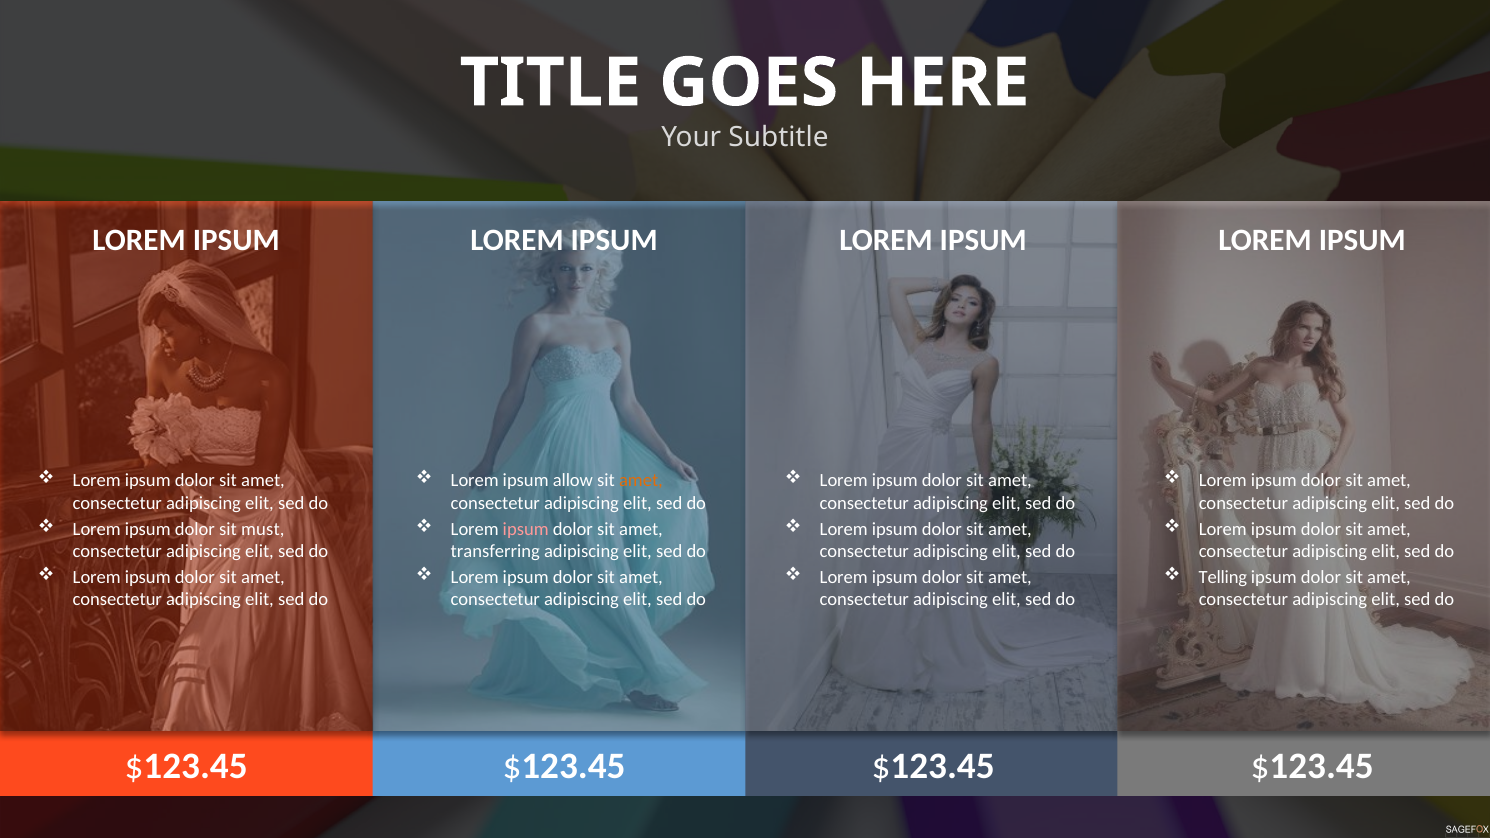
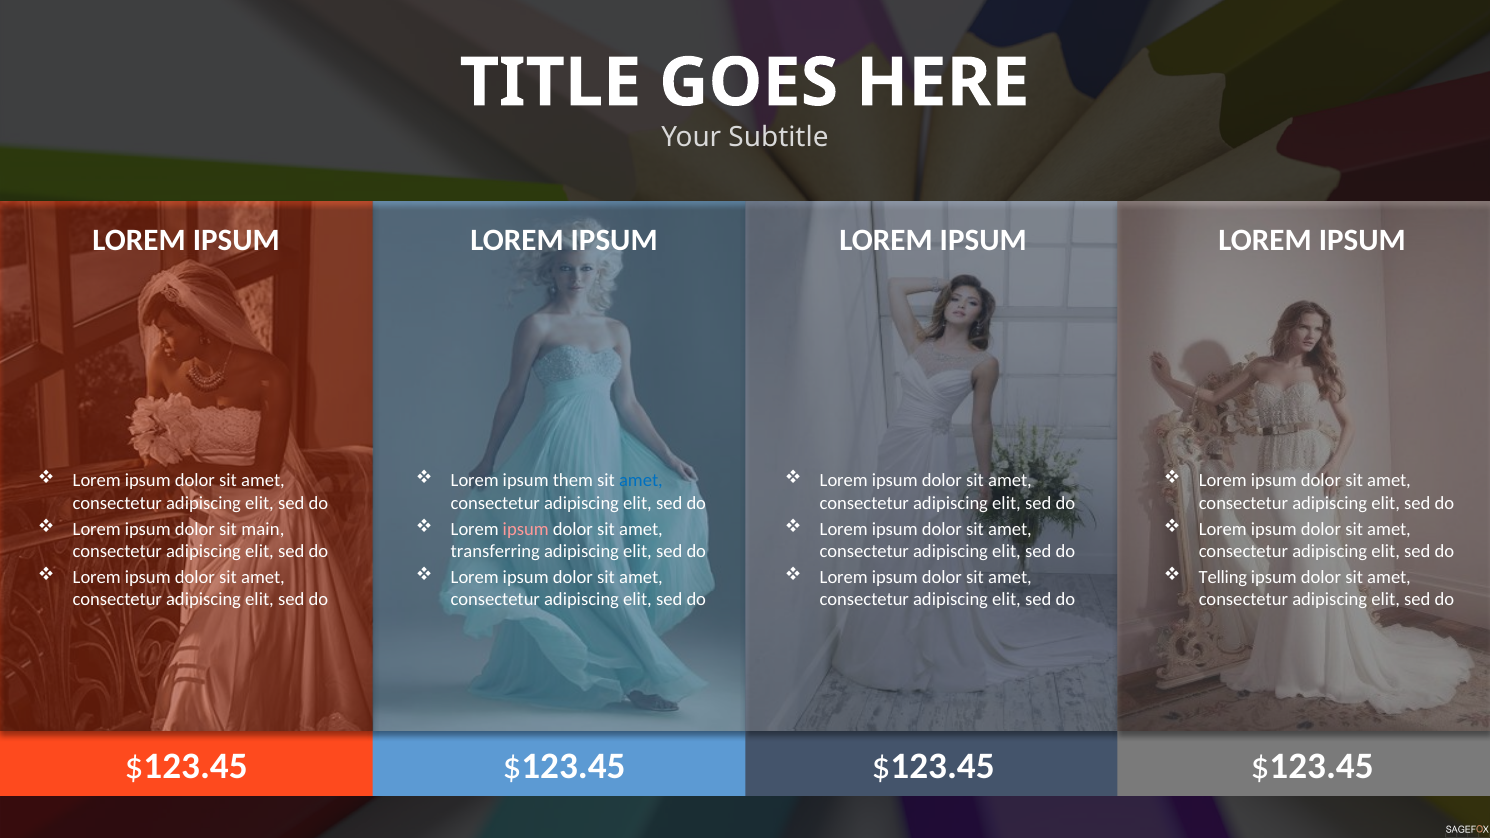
allow: allow -> them (573, 481)
amet colour: orange -> blue (641, 481)
must: must -> main (263, 529)
